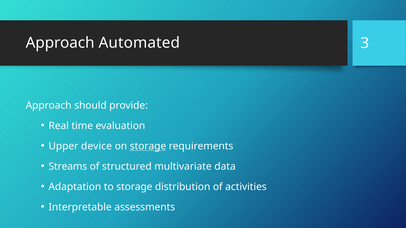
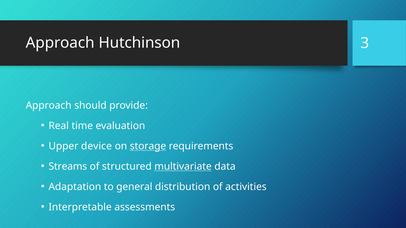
Automated: Automated -> Hutchinson (139, 43)
multivariate underline: none -> present (183, 167)
to storage: storage -> general (134, 187)
